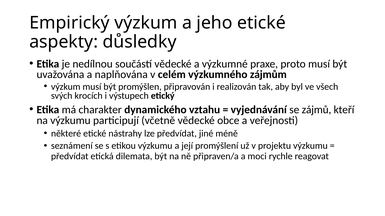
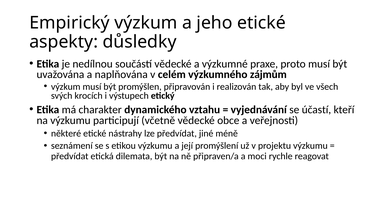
zájmů: zájmů -> účastí (316, 110)
